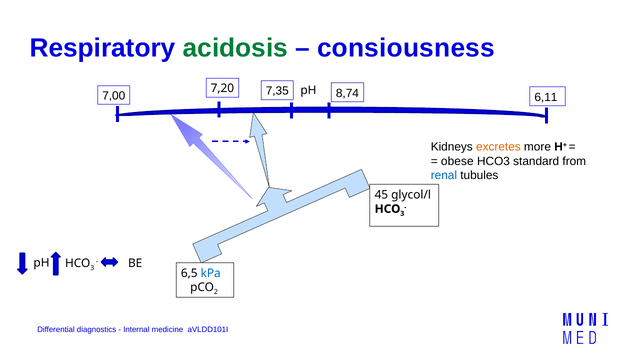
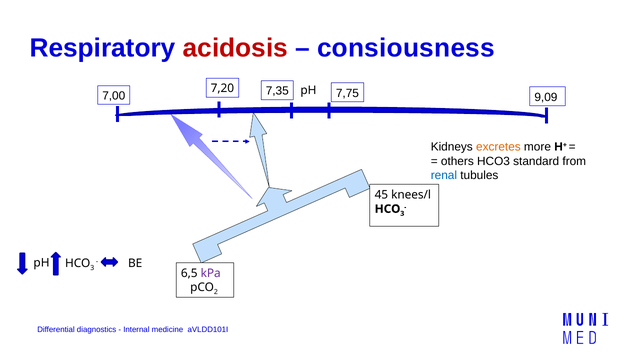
acidosis colour: green -> red (235, 48)
8,74: 8,74 -> 7,75 (347, 93)
6,11: 6,11 -> 9,09 (546, 97)
obese: obese -> others (457, 161)
glycol/l: glycol/l -> knees/l (411, 195)
kPa colour: blue -> purple (211, 273)
